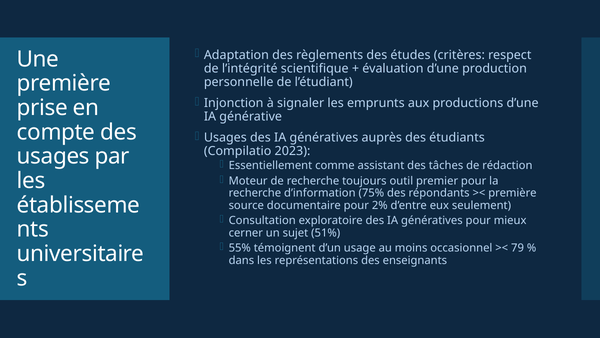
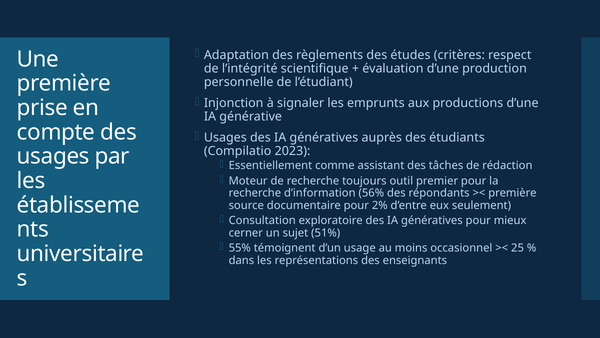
75%: 75% -> 56% (371, 193)
79: 79 -> 25 (518, 248)
